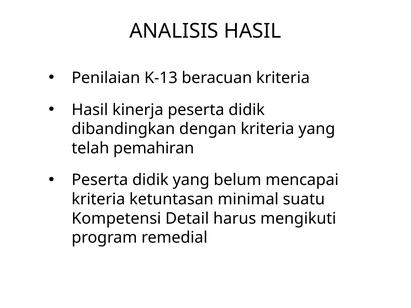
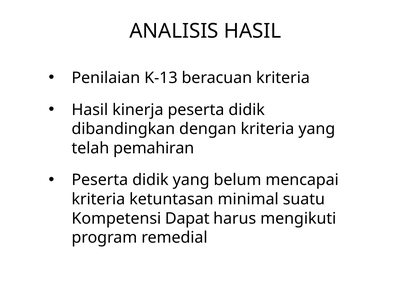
Detail: Detail -> Dapat (187, 219)
